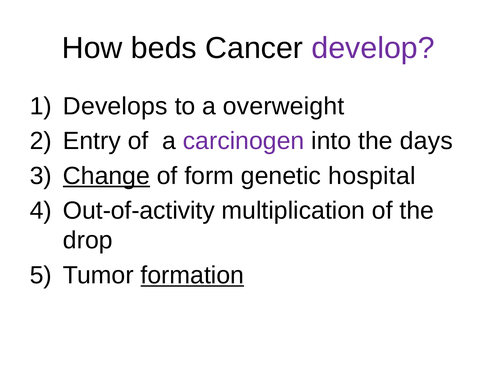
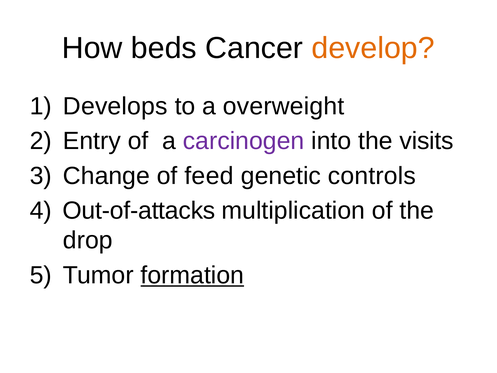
develop colour: purple -> orange (373, 48)
days: days -> visits (427, 141)
Change underline: present -> none (106, 176)
form: form -> feed (209, 176)
hospital: hospital -> controls (372, 176)
Out-of-activity: Out-of-activity -> Out-of-attacks (139, 210)
